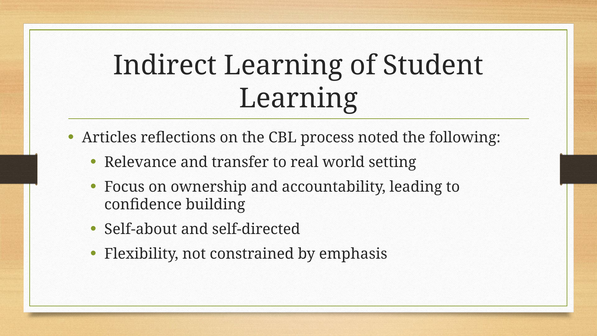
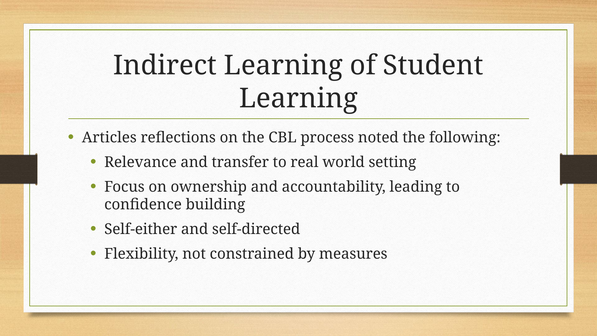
Self-about: Self-about -> Self-either (141, 229)
emphasis: emphasis -> measures (353, 254)
